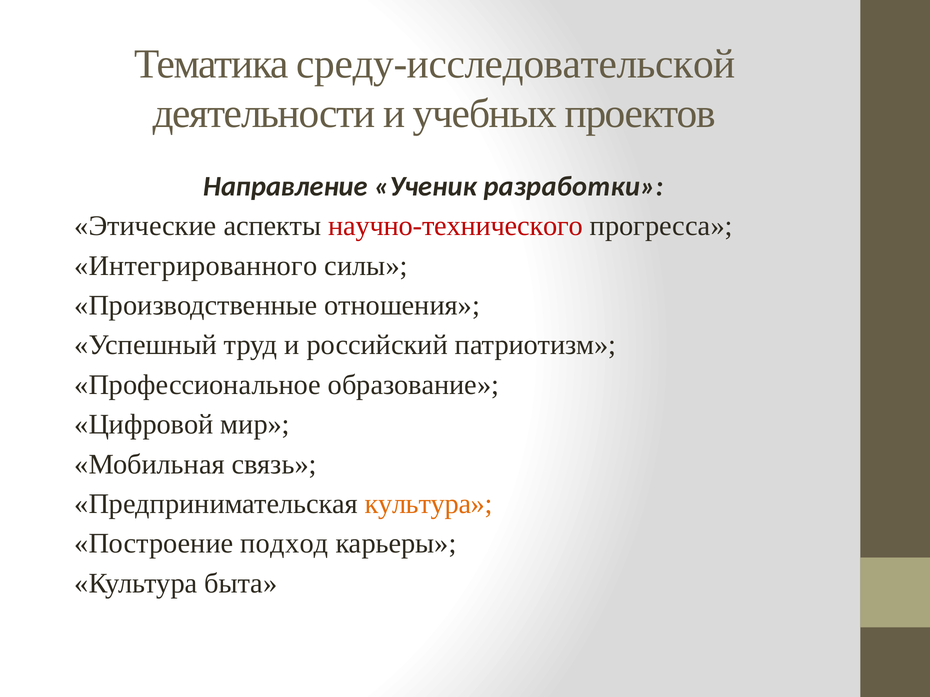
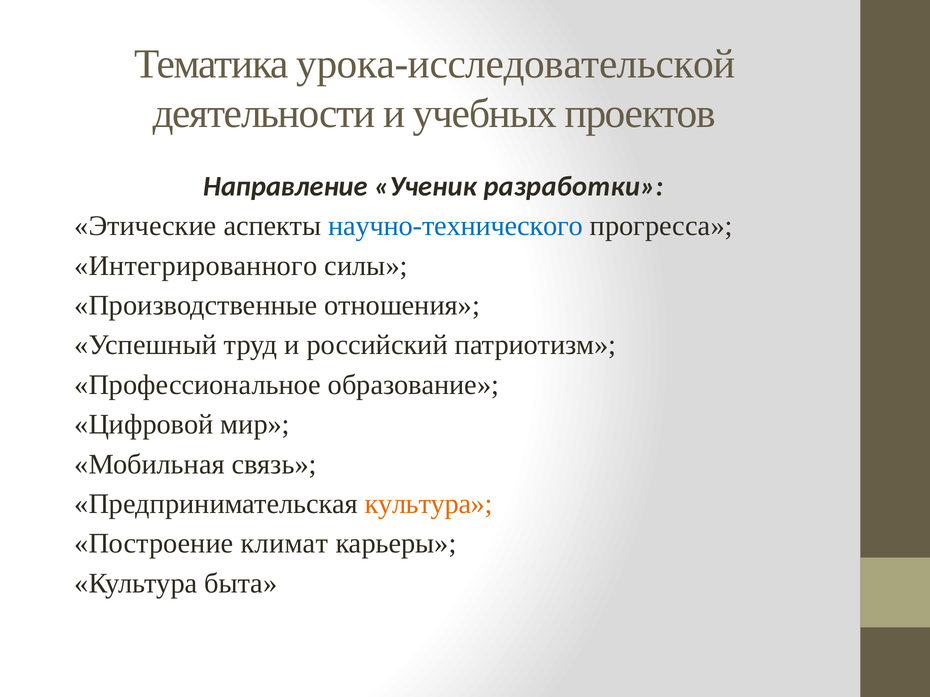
среду-исследовательской: среду-исследовательской -> урока-исследовательской (516, 64)
научно-технического colour: red -> blue (456, 226)
подход: подход -> климат (284, 544)
